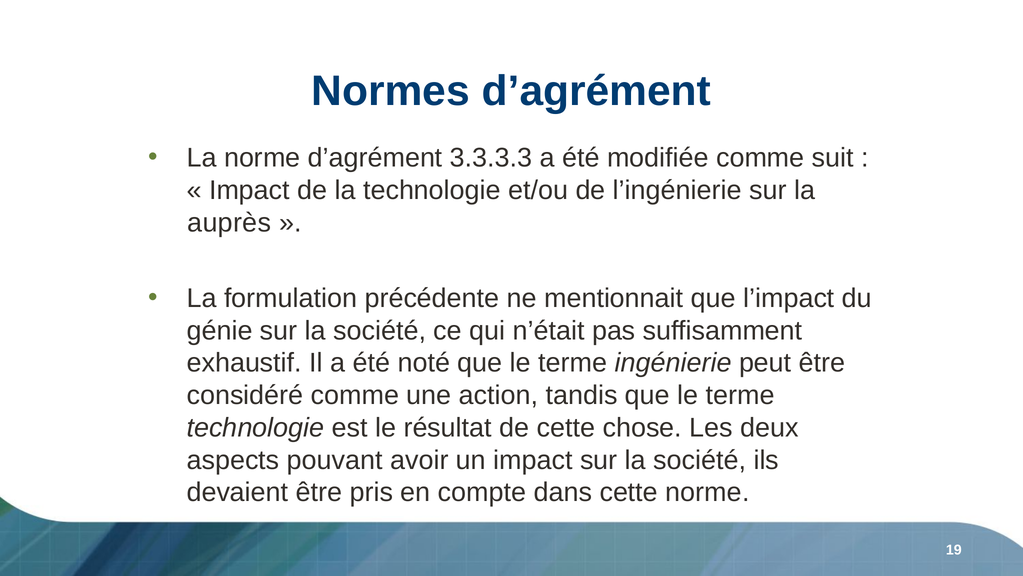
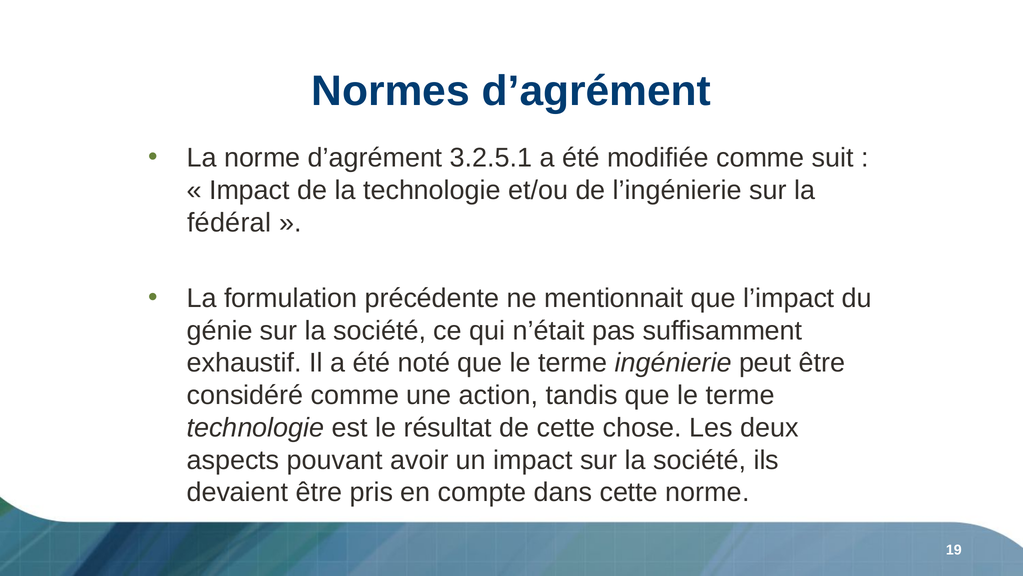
3.3.3.3: 3.3.3.3 -> 3.2.5.1 (491, 158)
auprès: auprès -> fédéral (229, 222)
